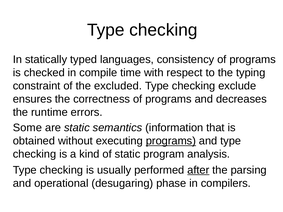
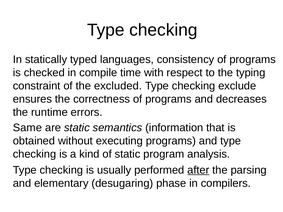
Some: Some -> Same (27, 128)
programs underline: present -> none (171, 141)
operational: operational -> elementary (61, 183)
